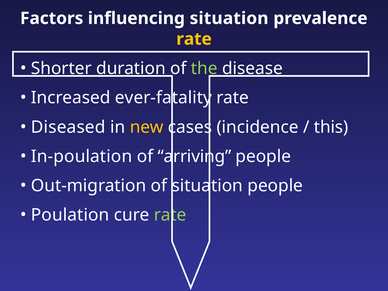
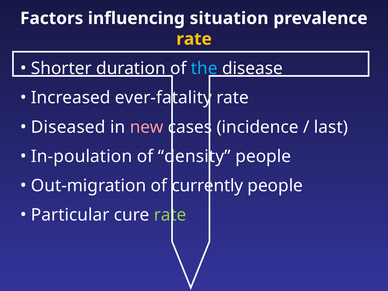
the colour: light green -> light blue (204, 68)
new colour: yellow -> pink (147, 127)
this: this -> last (331, 127)
arriving: arriving -> density (194, 156)
of situation: situation -> currently (207, 186)
Poulation: Poulation -> Particular (70, 215)
